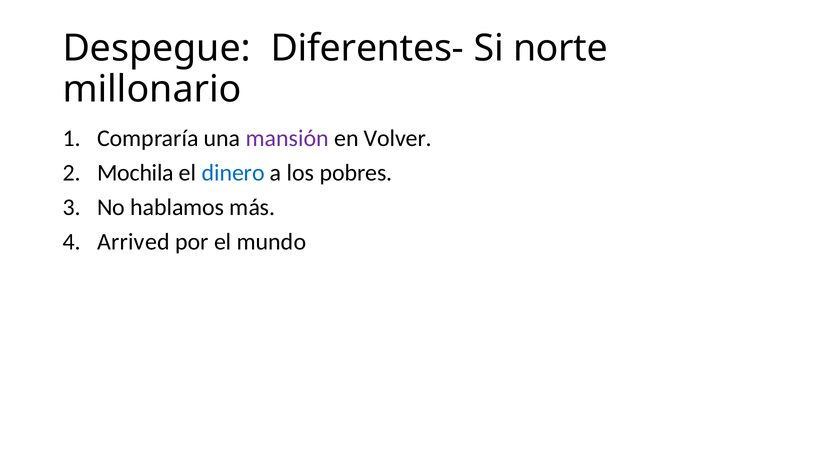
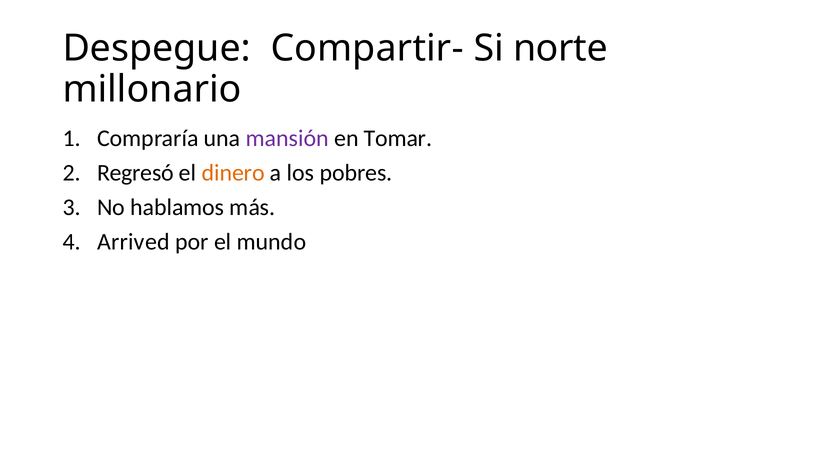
Diferentes-: Diferentes- -> Compartir- (367, 49)
Volver: Volver -> Tomar (398, 139)
Mochila: Mochila -> Regresó (135, 173)
dinero colour: blue -> orange (233, 173)
